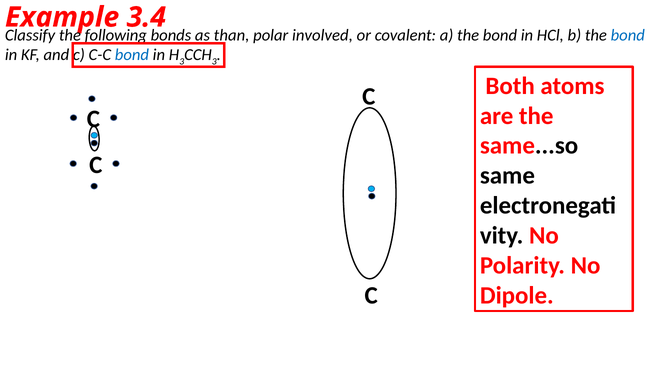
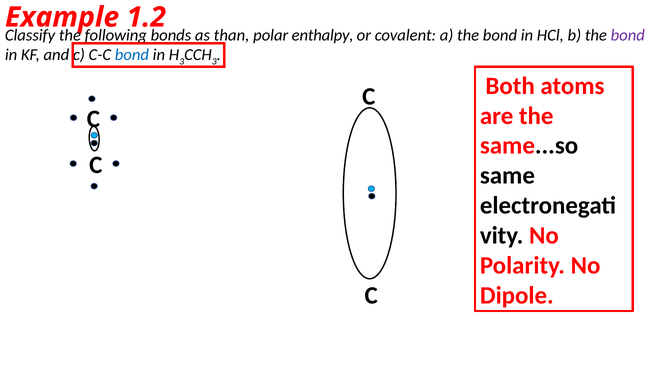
3.4: 3.4 -> 1.2 (146, 17)
involved: involved -> enthalpy (323, 35)
bond colour: blue -> purple (628, 35)
